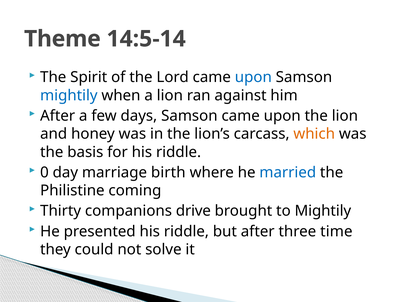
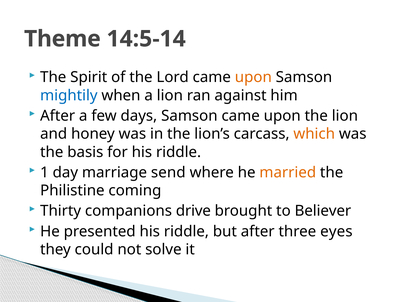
upon colour: blue -> orange (253, 77)
0: 0 -> 1 (44, 172)
birth: birth -> send (168, 172)
married colour: blue -> orange (288, 172)
to Mightily: Mightily -> Believer (323, 211)
time: time -> eyes (336, 231)
